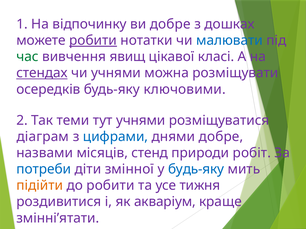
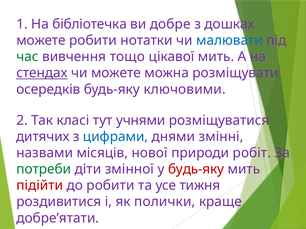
відпочинку: відпочинку -> бібліотечка (90, 24)
робити underline: present -> none (93, 41)
явищ: явищ -> тощо (127, 57)
цікавої класі: класі -> мить (216, 57)
чи учнями: учнями -> можете (116, 73)
теми: теми -> класі (73, 121)
діаграм: діаграм -> дитячих (43, 137)
днями добре: добре -> змінні (221, 137)
стенд: стенд -> нової (150, 153)
потреби colour: blue -> green (44, 170)
будь-яку colour: blue -> red (196, 170)
підійти colour: orange -> red (40, 186)
акваріум: акваріум -> полички (165, 202)
змінні’ятати: змінні’ятати -> добре’ятати (58, 219)
